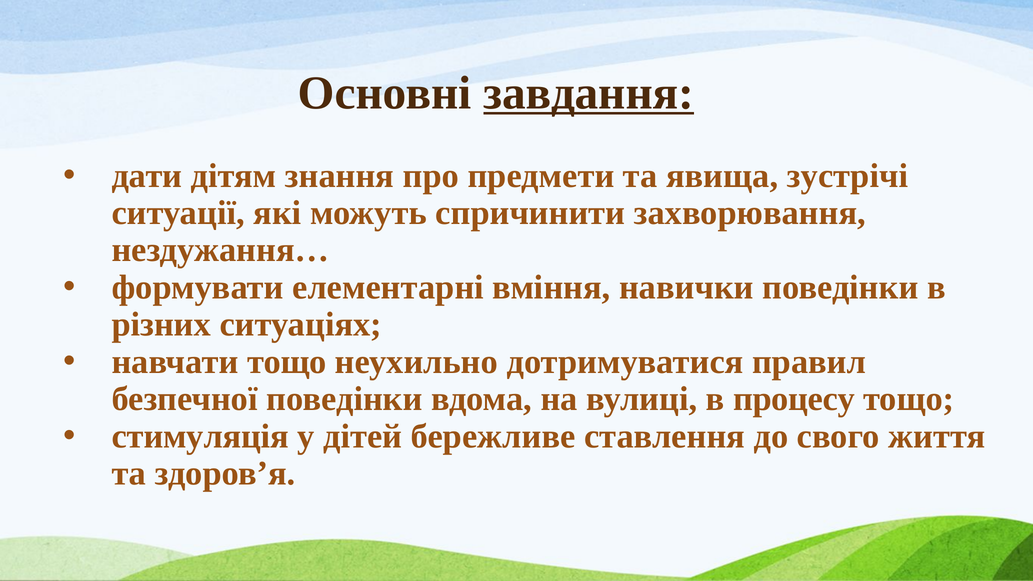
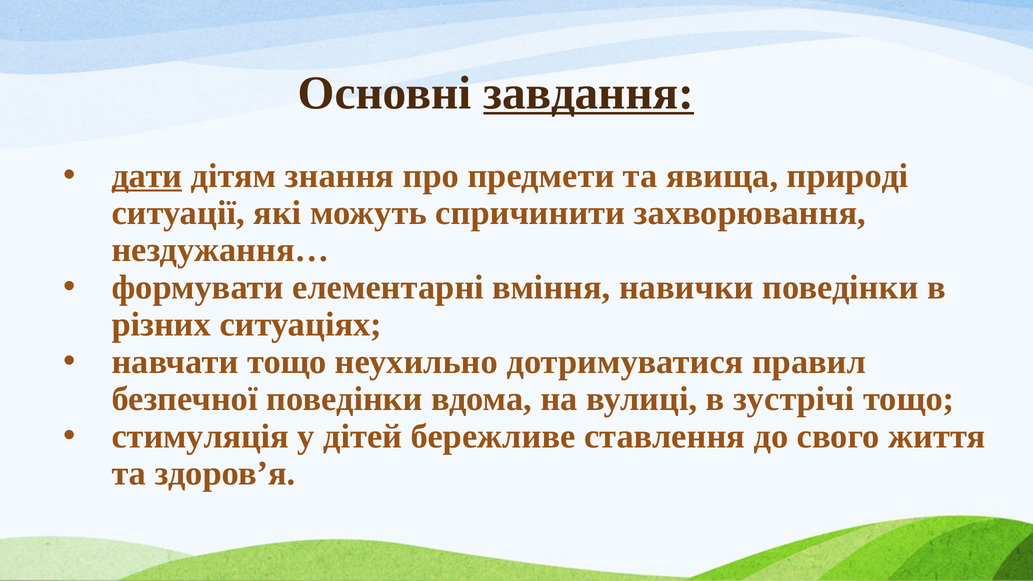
дати underline: none -> present (147, 176)
зустрічі: зустрічі -> природі (848, 176)
процесу: процесу -> зустрічі (794, 399)
